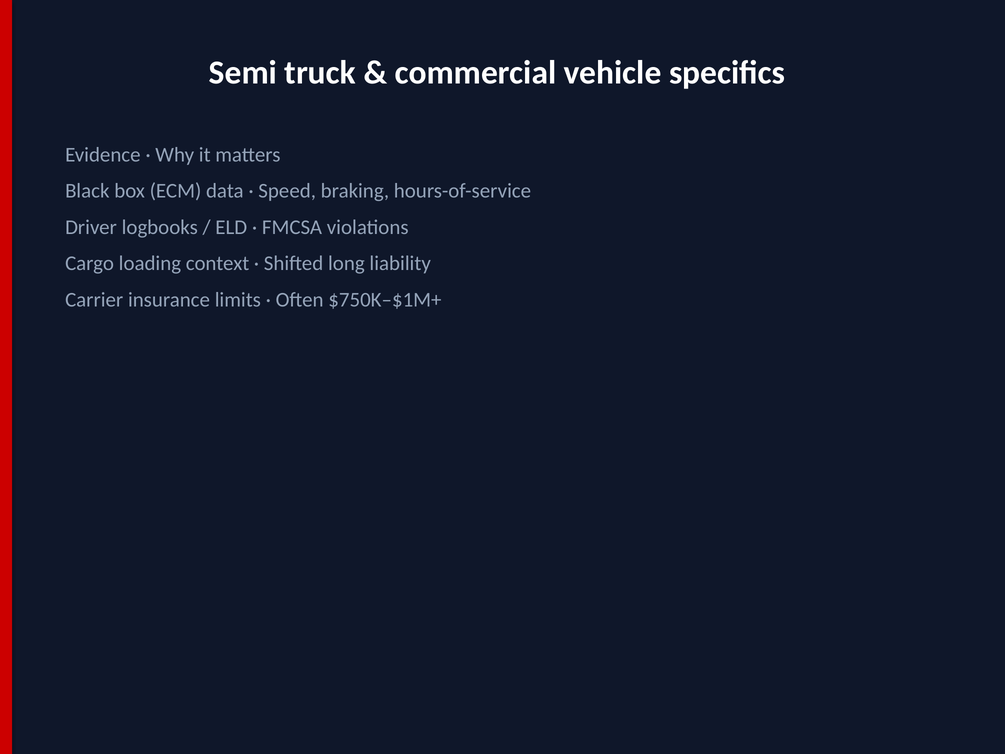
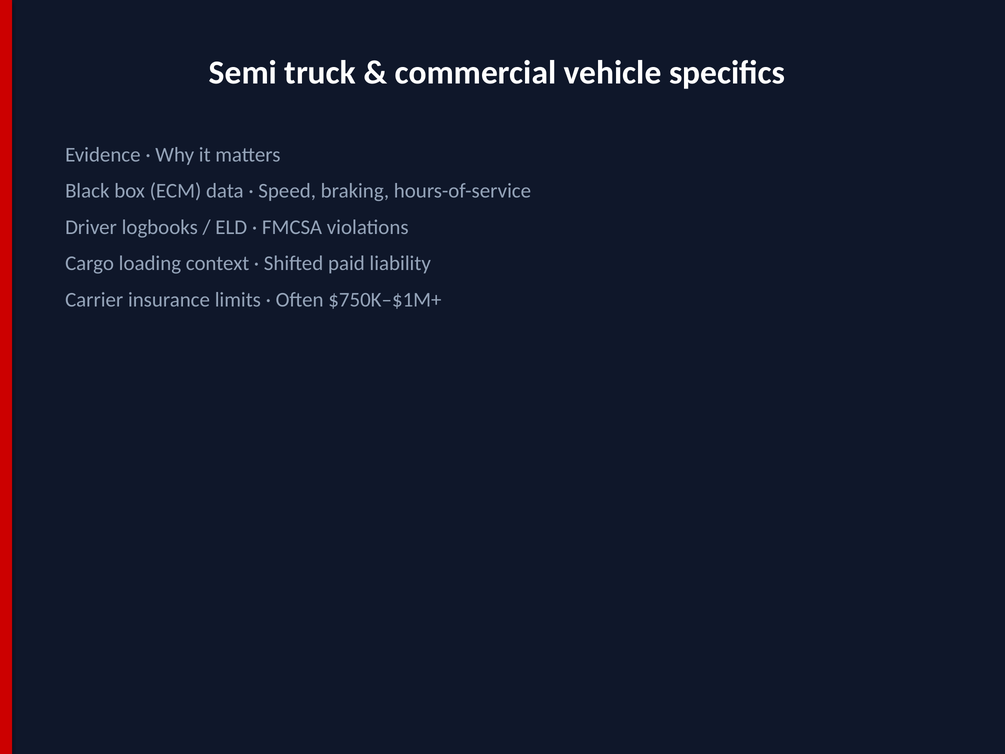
long: long -> paid (346, 263)
